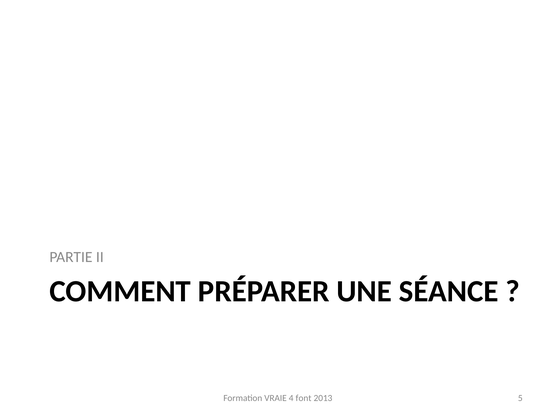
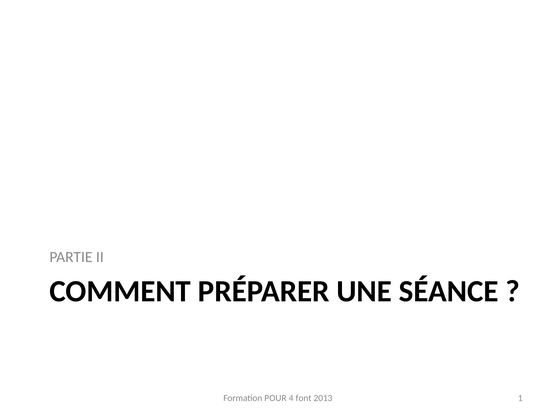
VRAIE: VRAIE -> POUR (275, 398)
5: 5 -> 1 (520, 398)
